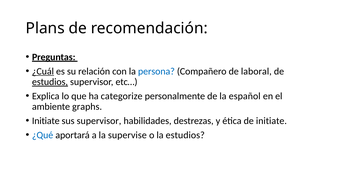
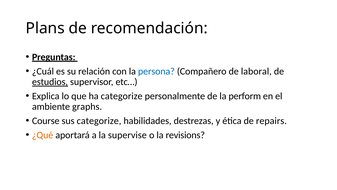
¿Cuál underline: present -> none (43, 71)
español: español -> perform (245, 96)
Initiate: Initiate -> Course (46, 121)
sus supervisor: supervisor -> categorize (99, 121)
de initiate: initiate -> repairs (271, 121)
¿Qué colour: blue -> orange (43, 135)
la estudios: estudios -> revisions (185, 135)
